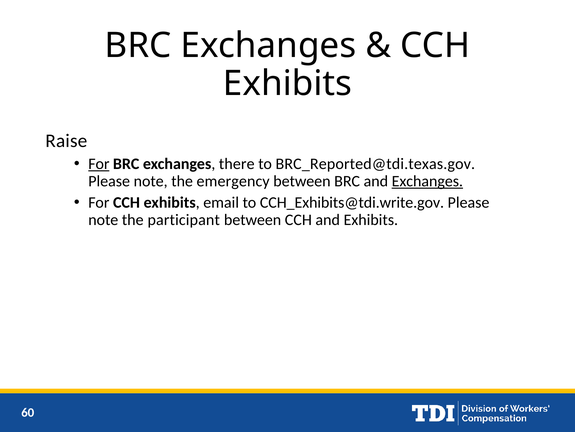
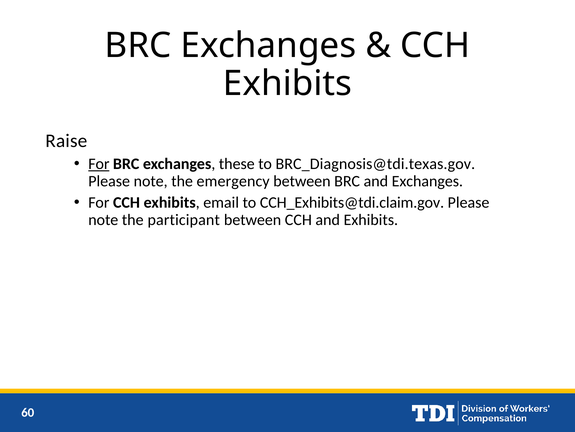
there: there -> these (237, 164)
BRC_Reported@tdi.texas.gov: BRC_Reported@tdi.texas.gov -> BRC_Diagnosis@tdi.texas.gov (375, 164)
Exchanges underline: present -> none (427, 181)
CCH_Exhibits@tdi.write.gov: CCH_Exhibits@tdi.write.gov -> CCH_Exhibits@tdi.claim.gov (352, 202)
